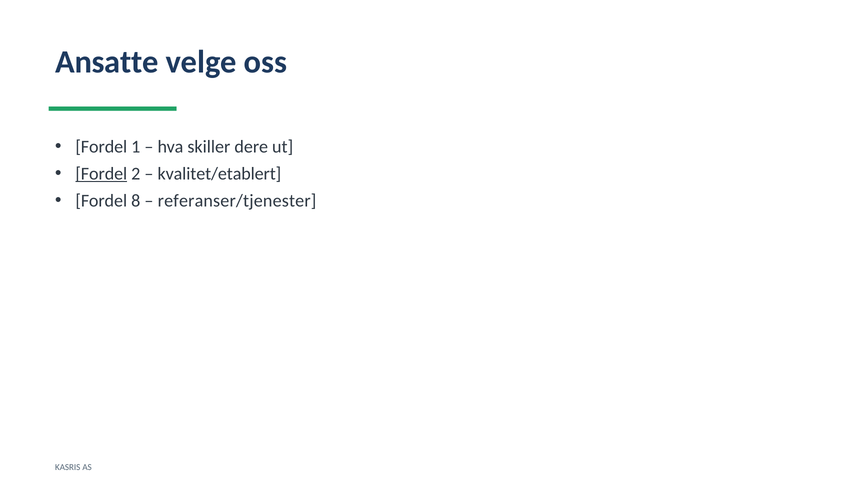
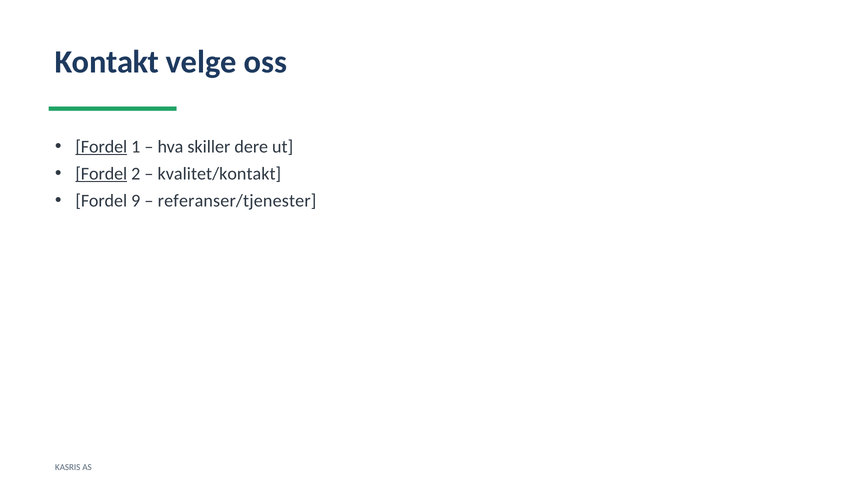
Ansatte: Ansatte -> Kontakt (107, 62)
Fordel underline: none -> present (101, 147)
kvalitet/etablert: kvalitet/etablert -> kvalitet/kontakt (219, 174)
8: 8 -> 9 (136, 201)
